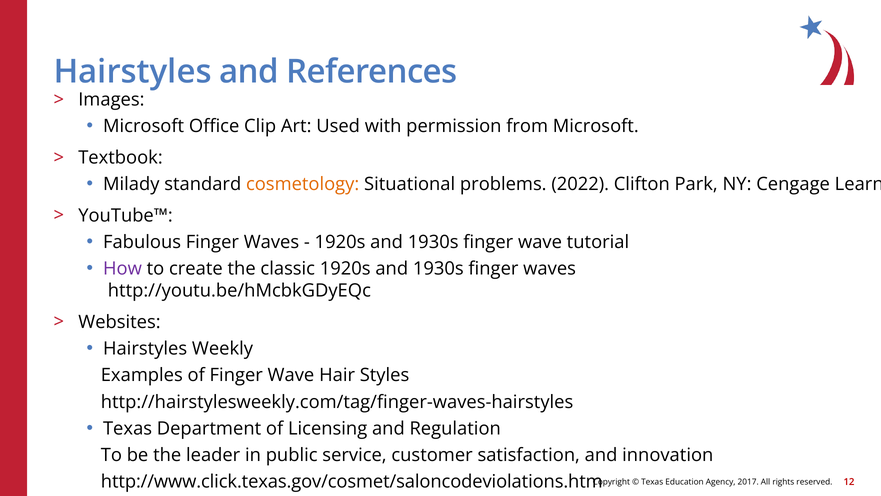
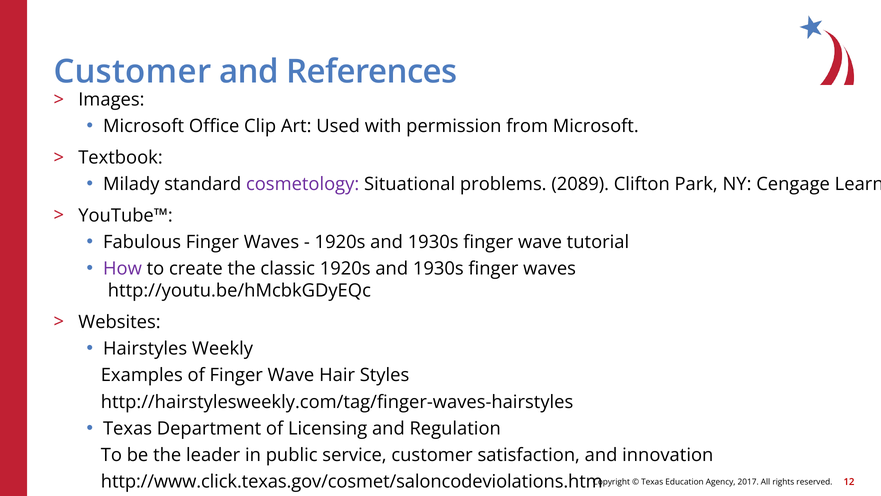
Hairstyles: Hairstyles -> Customer (132, 72)
cosmetology colour: orange -> purple (303, 184)
2022: 2022 -> 2089 (580, 184)
